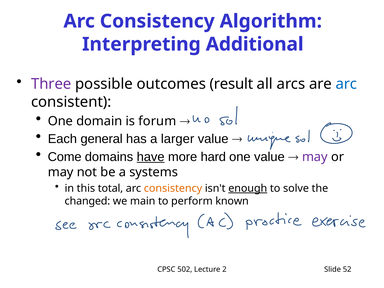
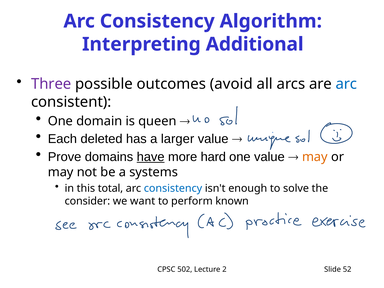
result: result -> avoid (231, 84)
forum: forum -> queen (157, 121)
general: general -> deleted (102, 139)
Come: Come -> Prove (65, 157)
may colour: purple -> orange (315, 157)
consistency colour: orange -> blue (173, 188)
enough underline: present -> none (248, 188)
changed: changed -> consider (87, 201)
main: main -> want (143, 201)
